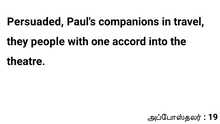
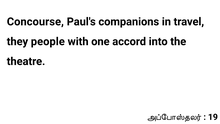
Persuaded: Persuaded -> Concourse (35, 22)
